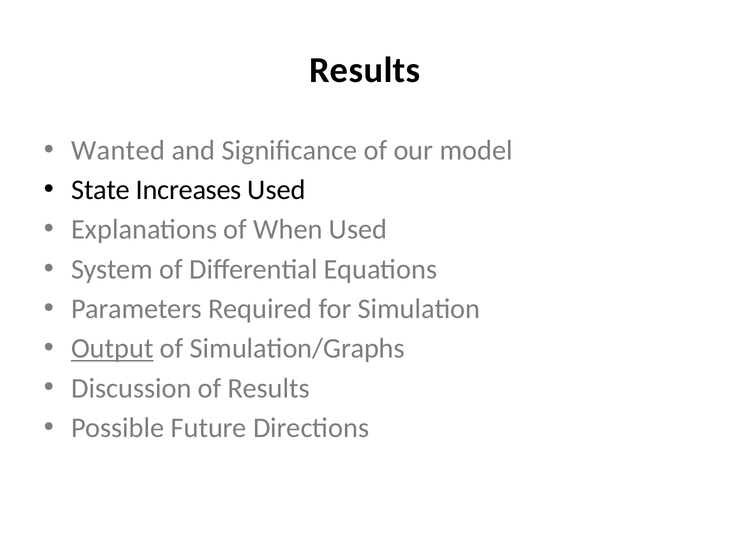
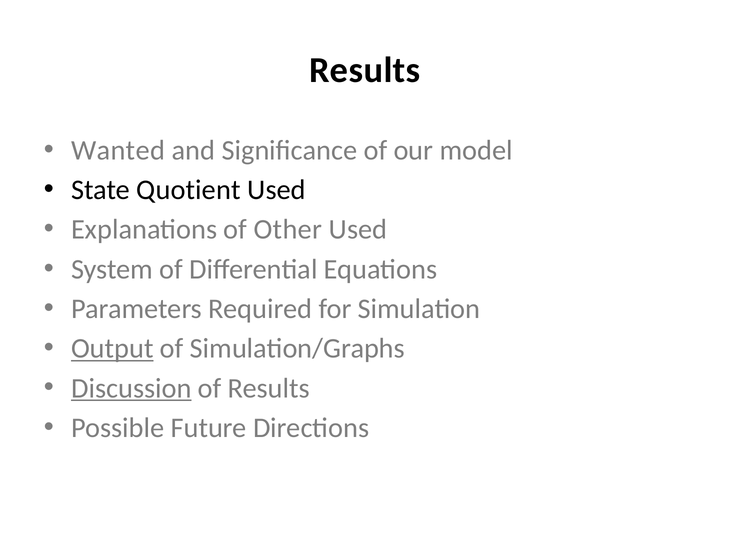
Increases: Increases -> Quotient (189, 190)
When: When -> Other (288, 230)
Discussion underline: none -> present (131, 389)
